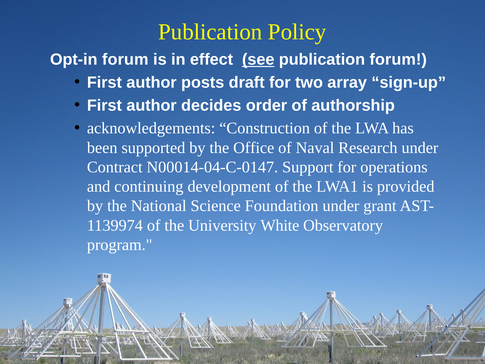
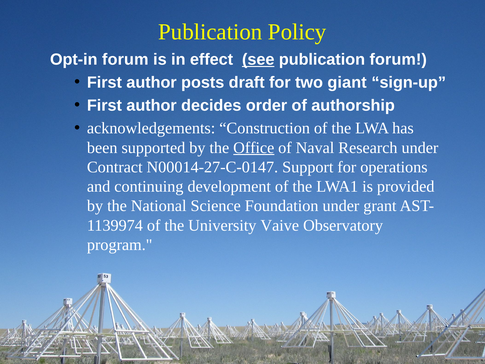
array: array -> giant (347, 82)
Office underline: none -> present (254, 148)
N00014-04-C-0147: N00014-04-C-0147 -> N00014-27-C-0147 (212, 167)
White: White -> Vaive (280, 225)
